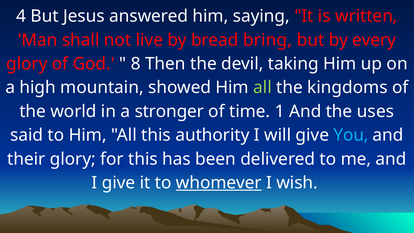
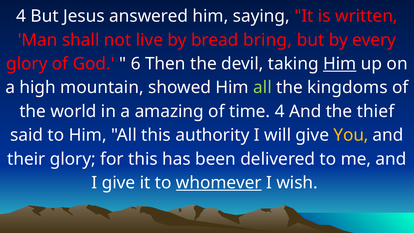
8: 8 -> 6 (136, 64)
Him underline: none -> present (340, 64)
stronger: stronger -> amazing (169, 111)
time 1: 1 -> 4 (280, 111)
uses: uses -> thief (376, 111)
You colour: light blue -> yellow (351, 135)
